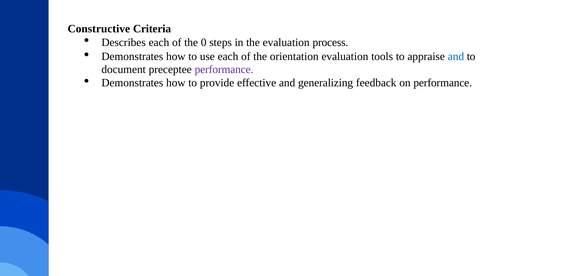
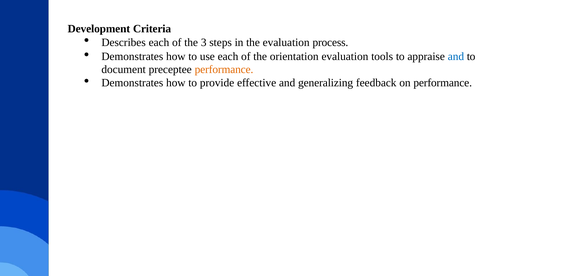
Constructive: Constructive -> Development (99, 29)
0: 0 -> 3 (204, 42)
performance colour: purple -> orange (224, 70)
